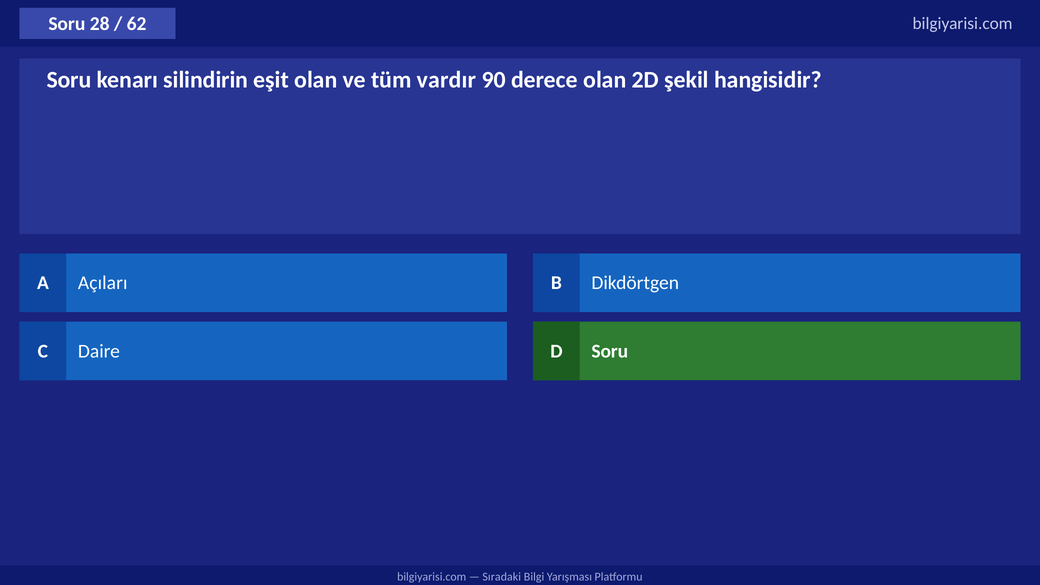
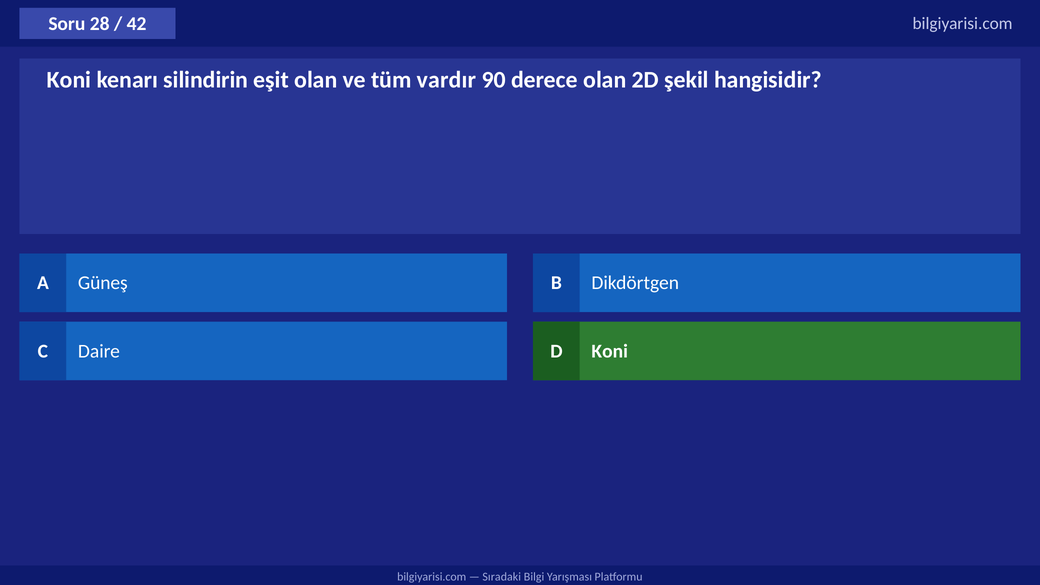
62: 62 -> 42 (137, 24)
Soru: Soru -> Koni (69, 80)
Açıları: Açıları -> Güneş (103, 283)
D Soru: Soru -> Koni (610, 351)
